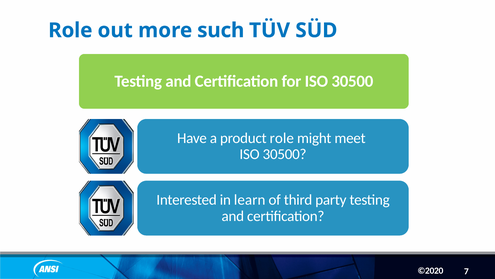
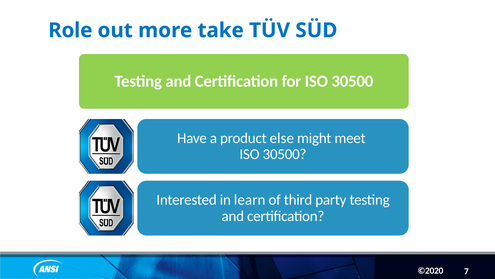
such: such -> take (221, 30)
product role: role -> else (282, 138)
